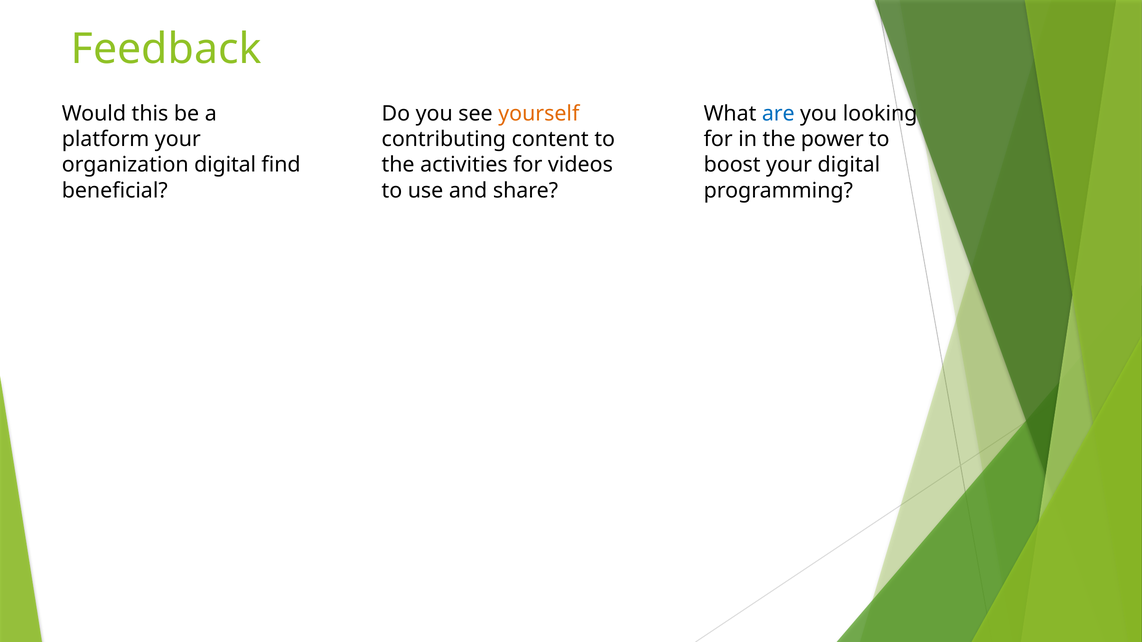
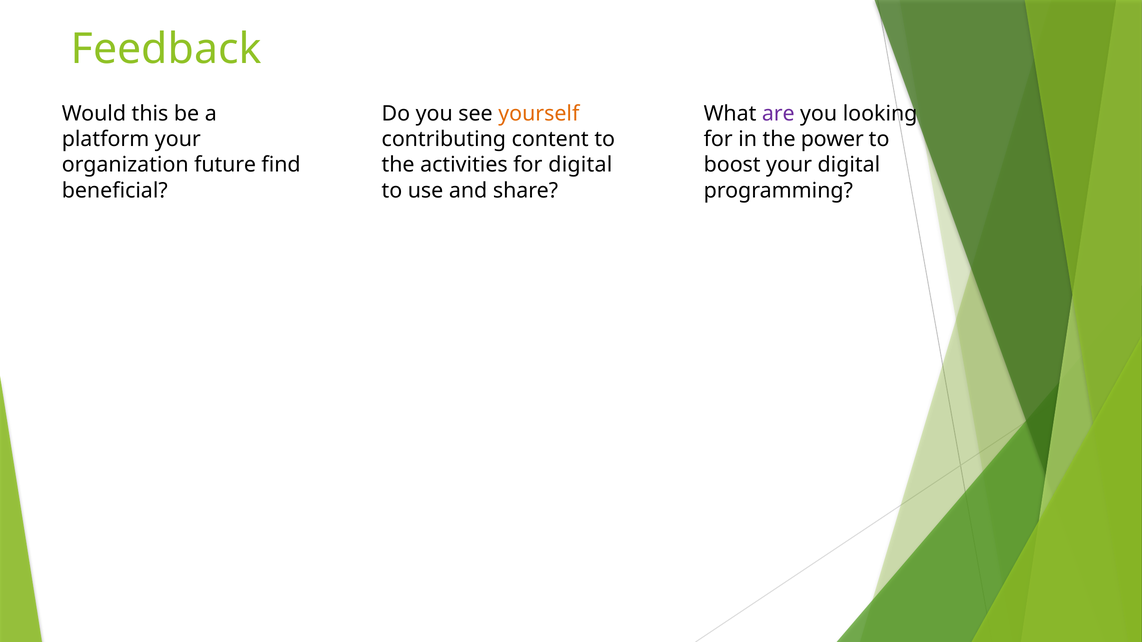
are colour: blue -> purple (778, 114)
organization digital: digital -> future (225, 165)
for videos: videos -> digital (580, 165)
